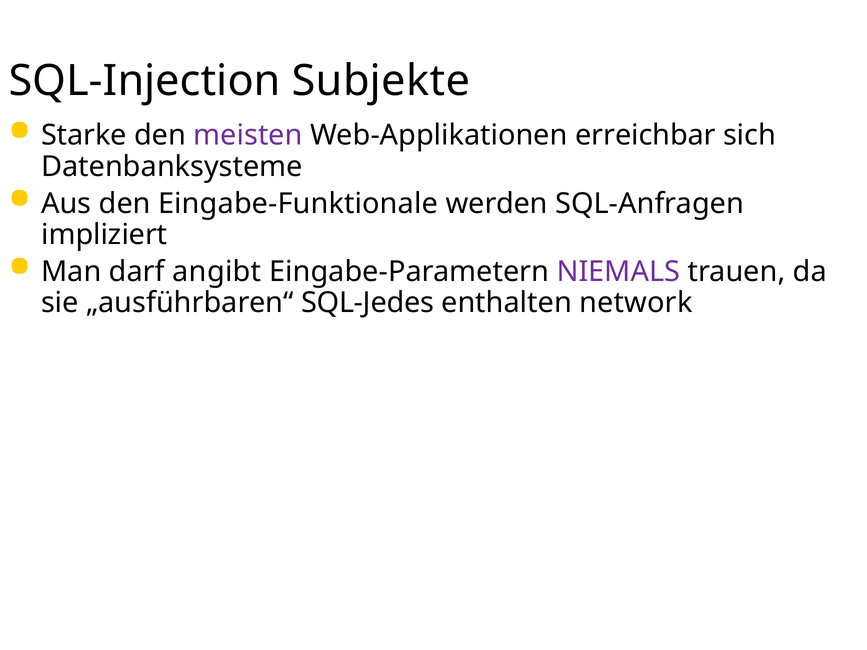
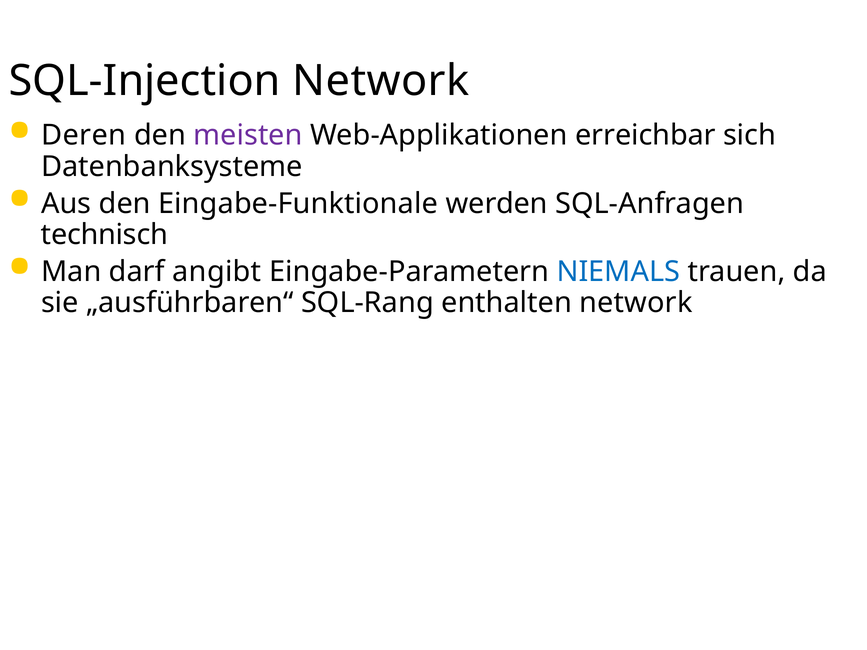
SQL-Injection Subjekte: Subjekte -> Network (381, 81)
Starke: Starke -> Deren (84, 135)
impliziert: impliziert -> technisch (104, 235)
NIEMALS colour: purple -> blue (618, 272)
SQL-Jedes: SQL-Jedes -> SQL-Rang (367, 303)
